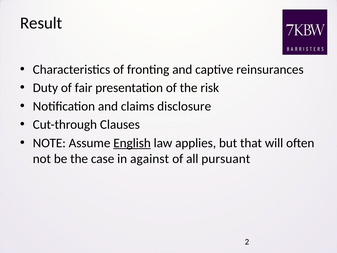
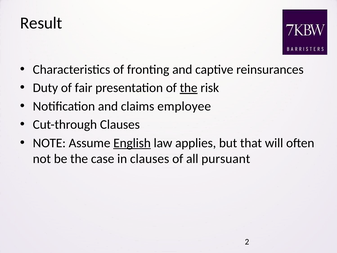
the underline: none -> present (189, 88)
disclosure: disclosure -> employee (184, 106)
in against: against -> clauses (150, 159)
